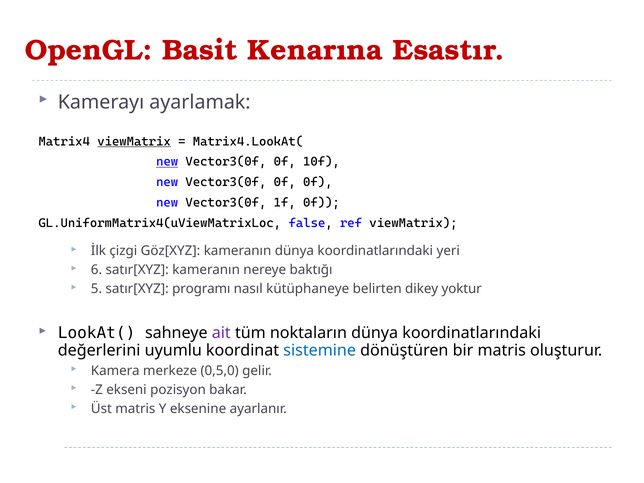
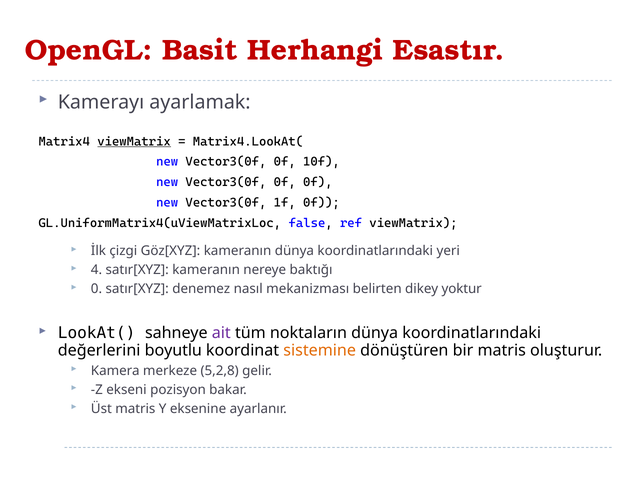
Kenarına: Kenarına -> Herhangi (315, 50)
new underline: present -> none (167, 162)
6: 6 -> 4 (96, 270)
5: 5 -> 0 (96, 289)
programı: programı -> denemez (201, 289)
kütüphaneye: kütüphaneye -> mekanizması (308, 289)
uyumlu: uyumlu -> boyutlu (173, 350)
sistemine colour: blue -> orange (320, 350)
0,5,0: 0,5,0 -> 5,2,8 (220, 371)
